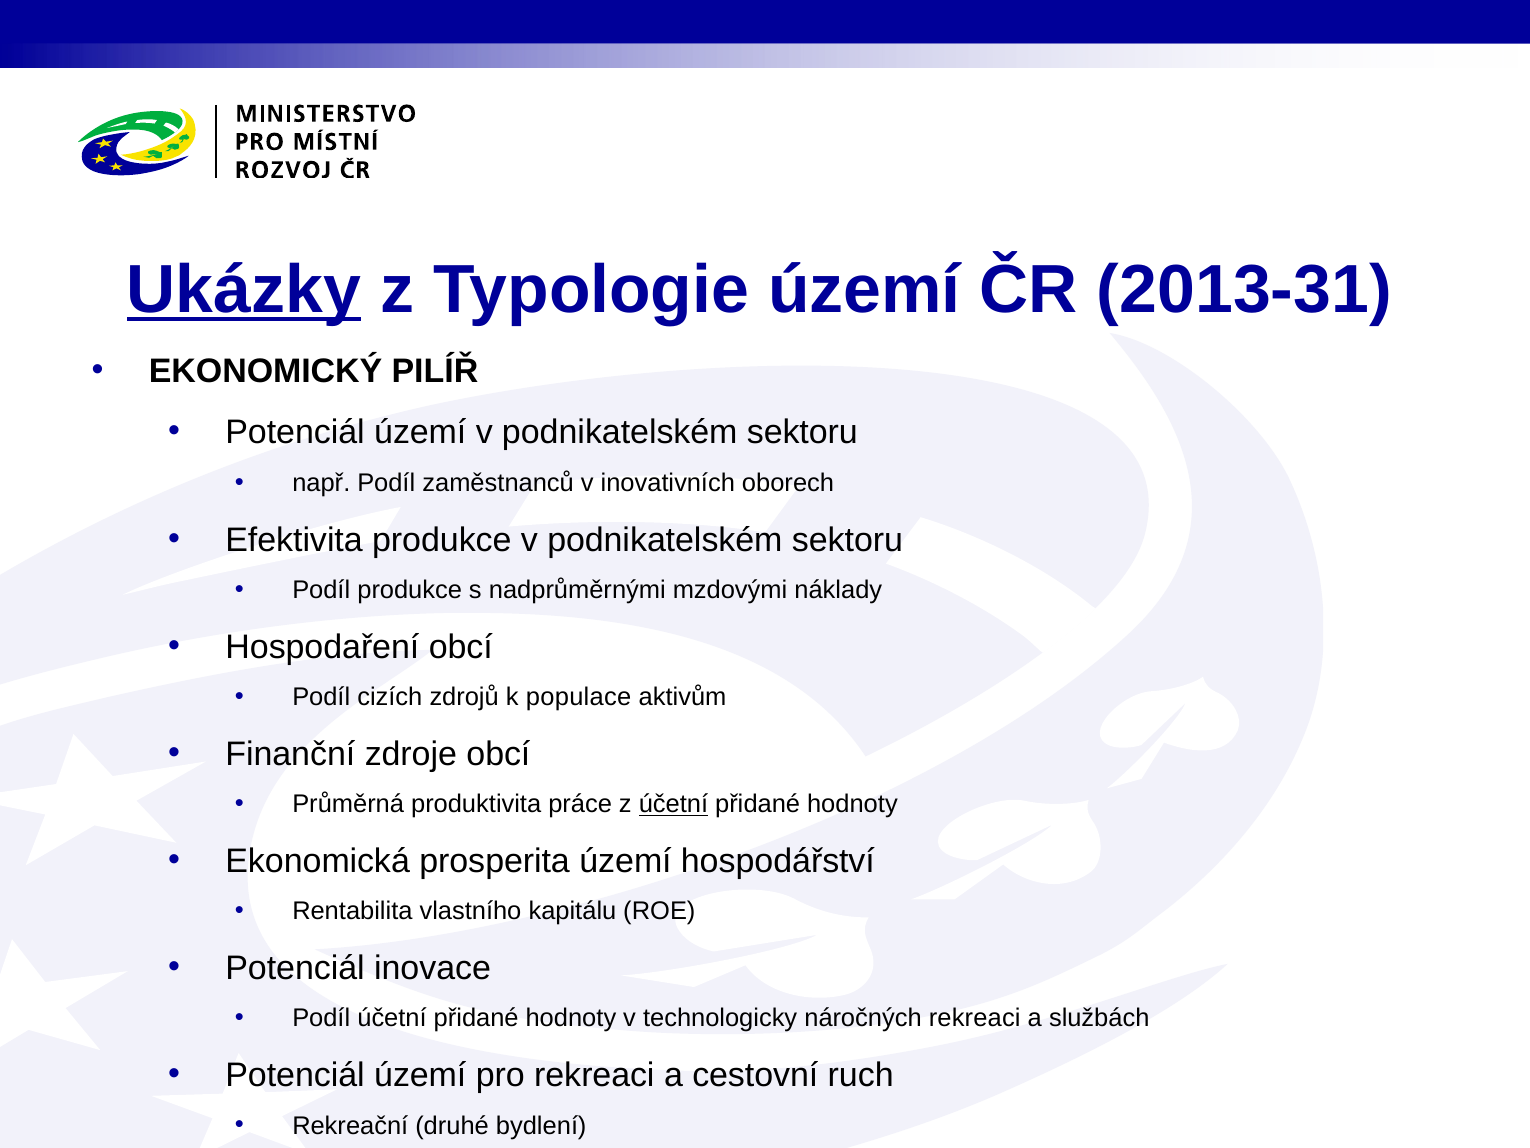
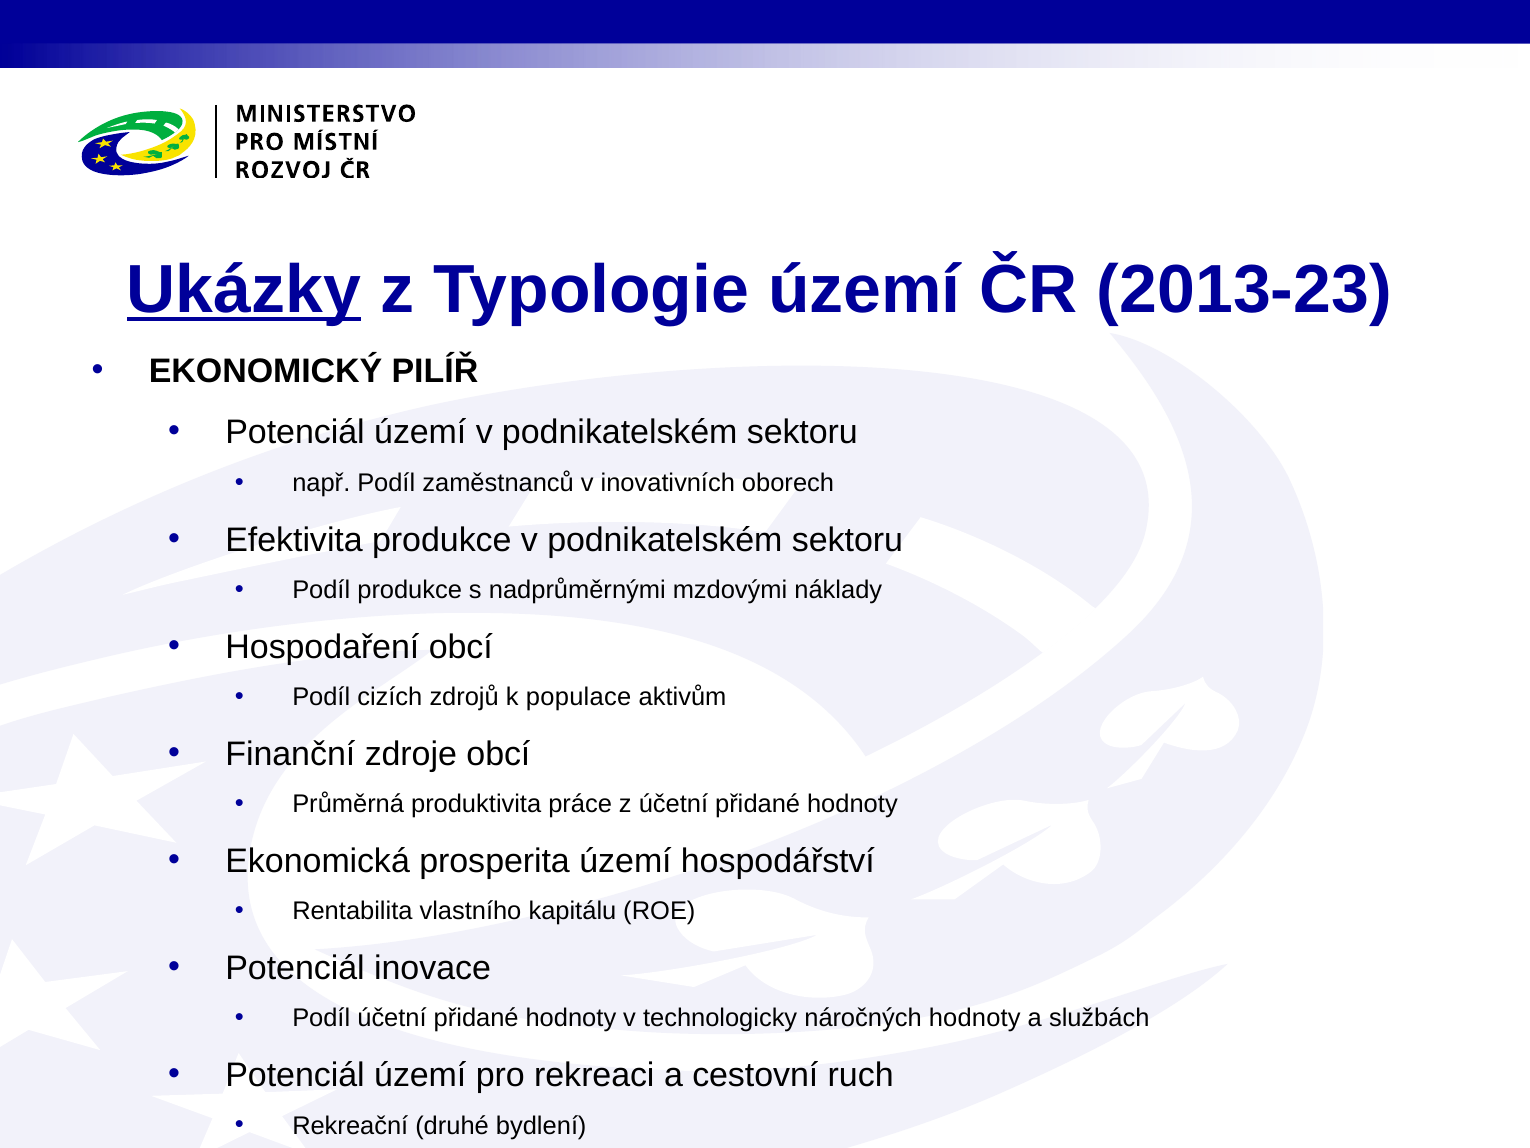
2013-31: 2013-31 -> 2013-23 (1244, 289)
účetní underline: present -> none (673, 804)
náročných rekreaci: rekreaci -> hodnoty (975, 1018)
